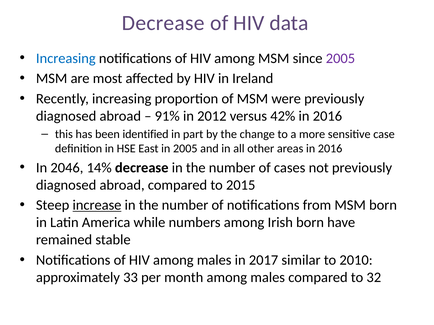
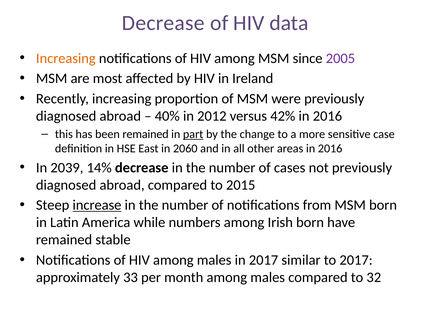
Increasing colour: blue -> orange (66, 58)
91%: 91% -> 40% (167, 116)
been identified: identified -> remained (146, 134)
part underline: none -> present (193, 134)
in 2005: 2005 -> 2060 (185, 149)
2046: 2046 -> 2039 (67, 168)
to 2010: 2010 -> 2017 (356, 260)
